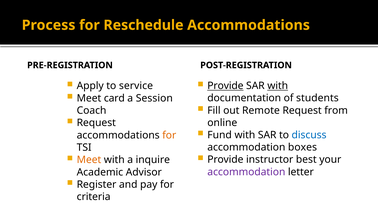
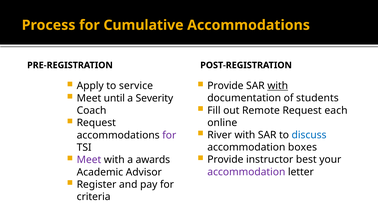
Reschedule: Reschedule -> Cumulative (143, 25)
Provide underline: present -> none (225, 86)
card: card -> until (114, 98)
Session: Session -> Severity (154, 98)
from: from -> each (336, 110)
Fund: Fund -> River (220, 135)
for colour: orange -> purple (169, 135)
Meet colour: orange -> purple (89, 160)
inquire: inquire -> awards (153, 160)
